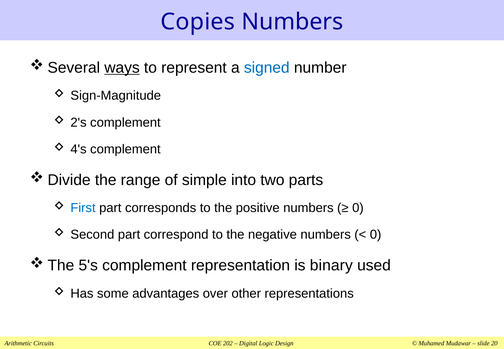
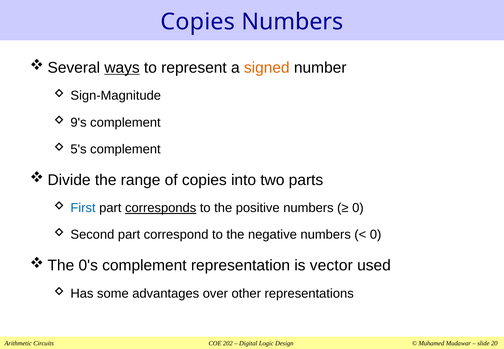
signed colour: blue -> orange (267, 68)
2's: 2's -> 9's (79, 122)
4's: 4's -> 5's (79, 149)
of simple: simple -> copies (204, 180)
corresponds underline: none -> present (161, 208)
5's: 5's -> 0's (88, 265)
binary: binary -> vector (331, 265)
